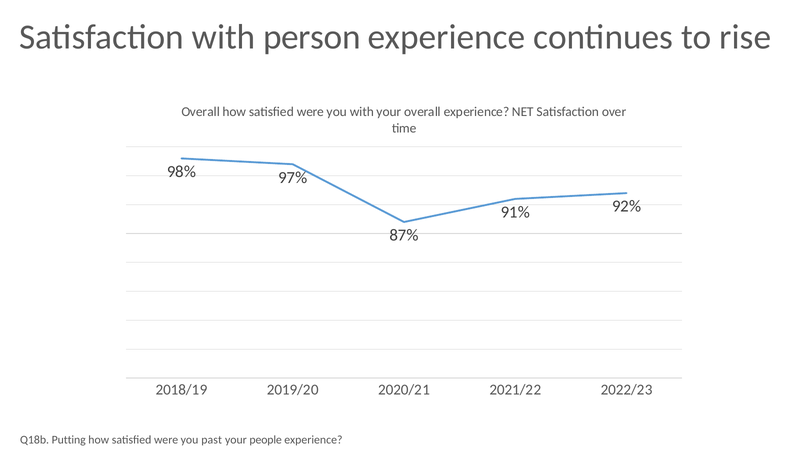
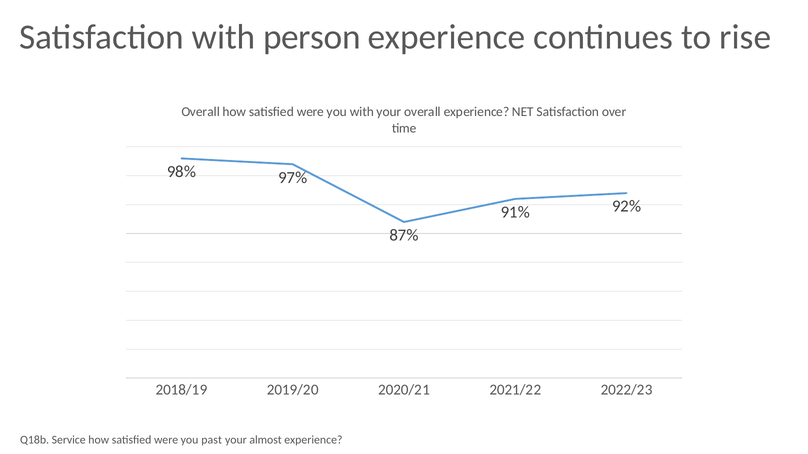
Putting: Putting -> Service (69, 440)
people: people -> almost (266, 440)
